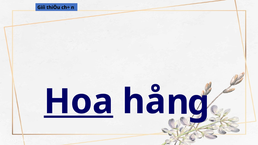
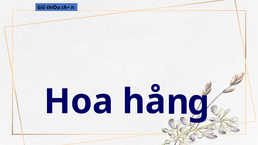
Hoa underline: present -> none (79, 102)
